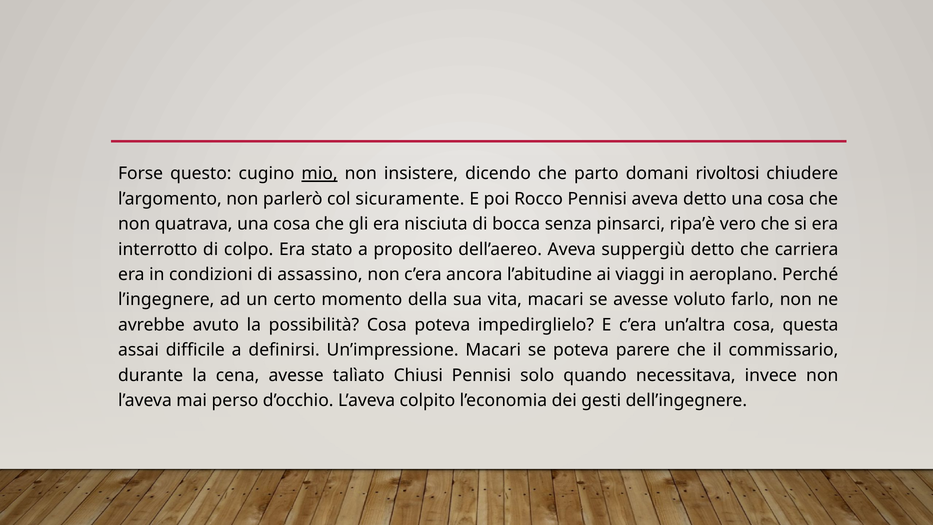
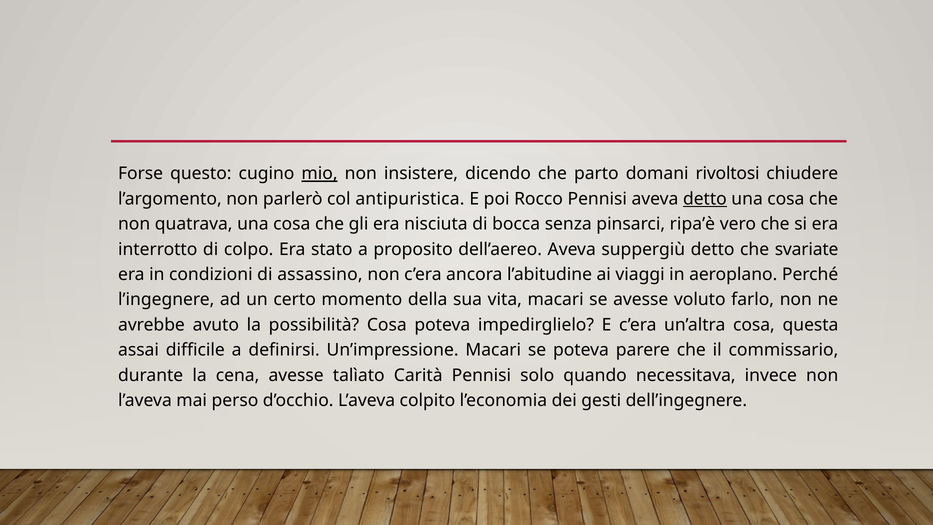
sicuramente: sicuramente -> antipuristica (410, 199)
detto underline: none -> present (705, 199)
carriera: carriera -> svariate (807, 249)
Chiusi: Chiusi -> Carità (418, 375)
